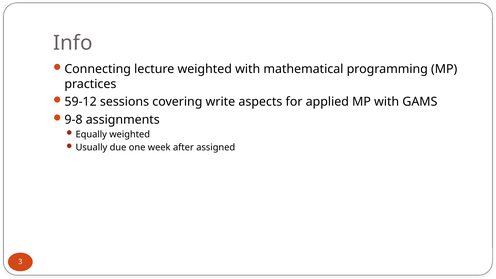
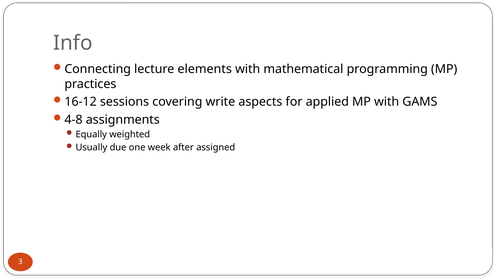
lecture weighted: weighted -> elements (205, 69)
59-12: 59-12 -> 16-12 (81, 102)
9-8: 9-8 -> 4-8 (74, 120)
